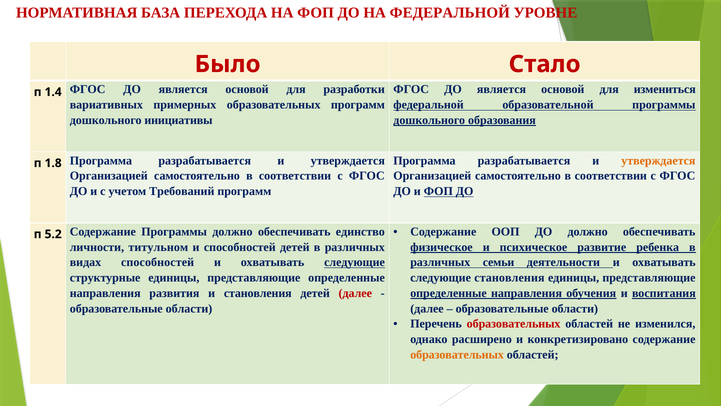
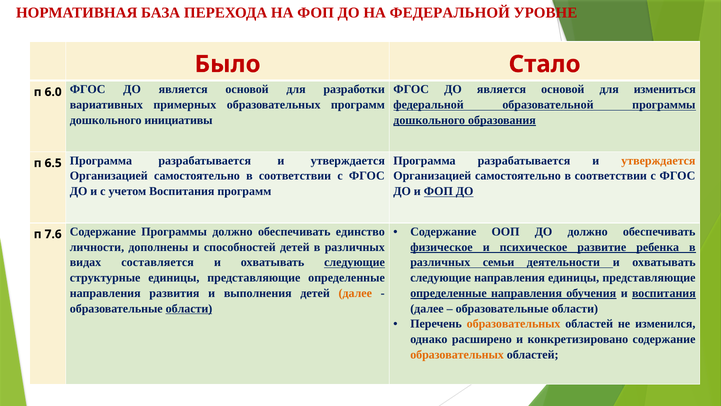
1.4: 1.4 -> 6.0 (53, 92)
1.8: 1.8 -> 6.5 (53, 163)
учетом Требований: Требований -> Воспитания (182, 191)
5.2: 5.2 -> 7.6 (53, 234)
титульном: титульном -> дополнены (158, 247)
видах способностей: способностей -> составляется (158, 262)
следующие становления: становления -> направления (510, 278)
и становления: становления -> выполнения (258, 293)
далее colour: red -> orange (355, 293)
области underline: none -> present (189, 308)
образовательных colour: red -> orange (514, 324)
